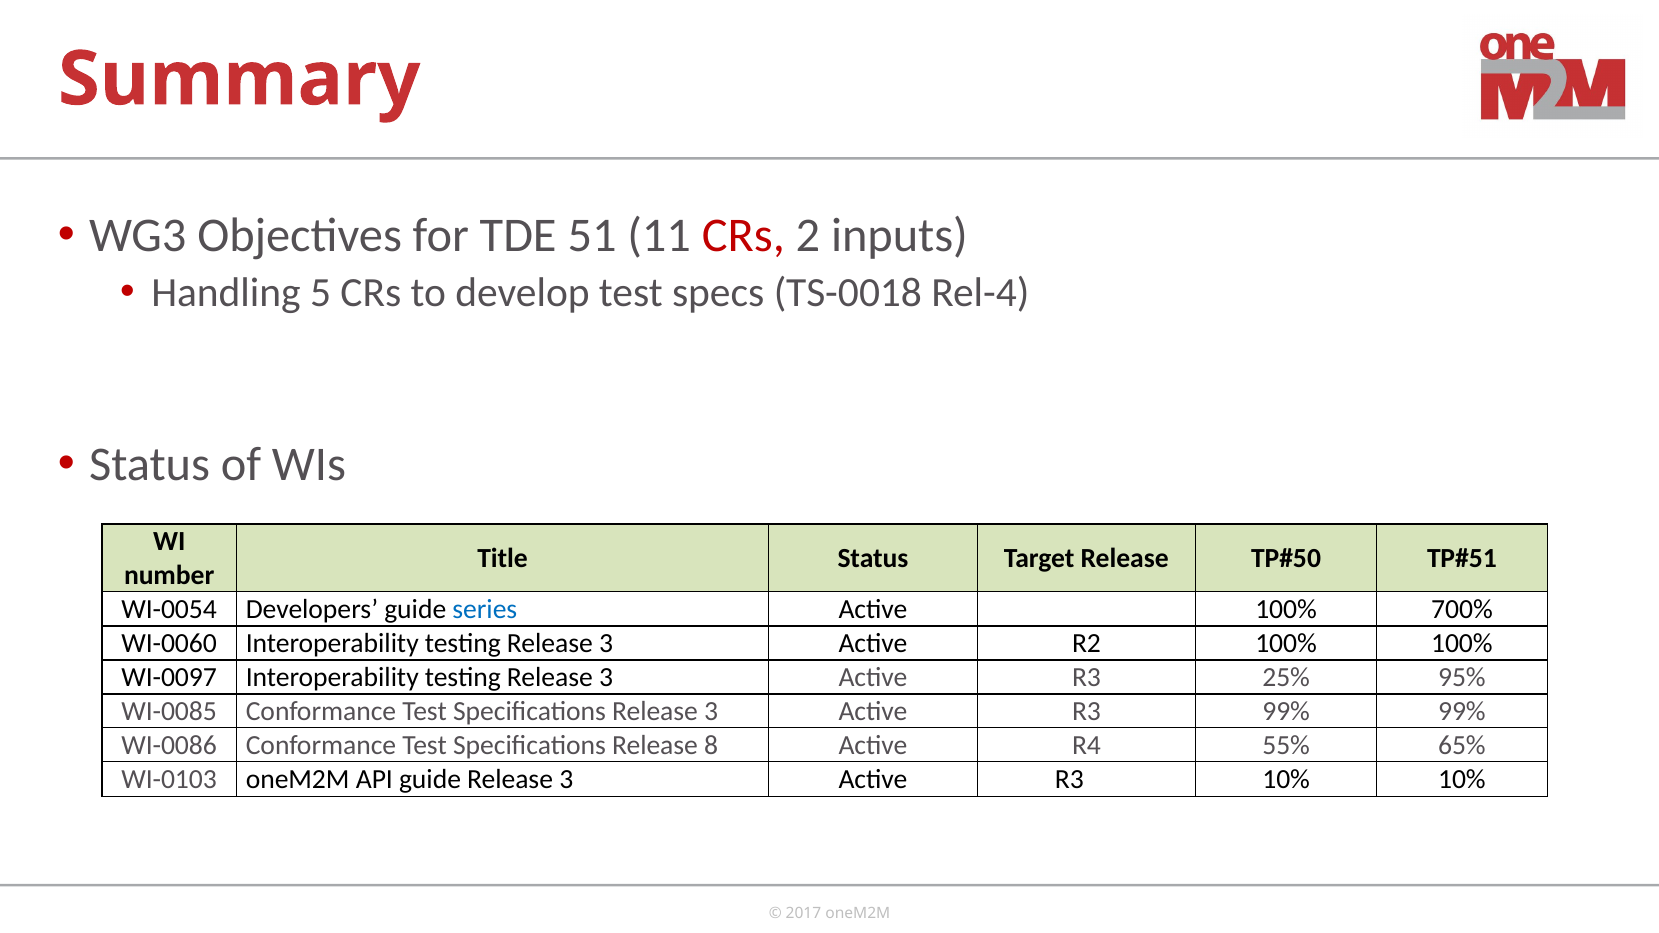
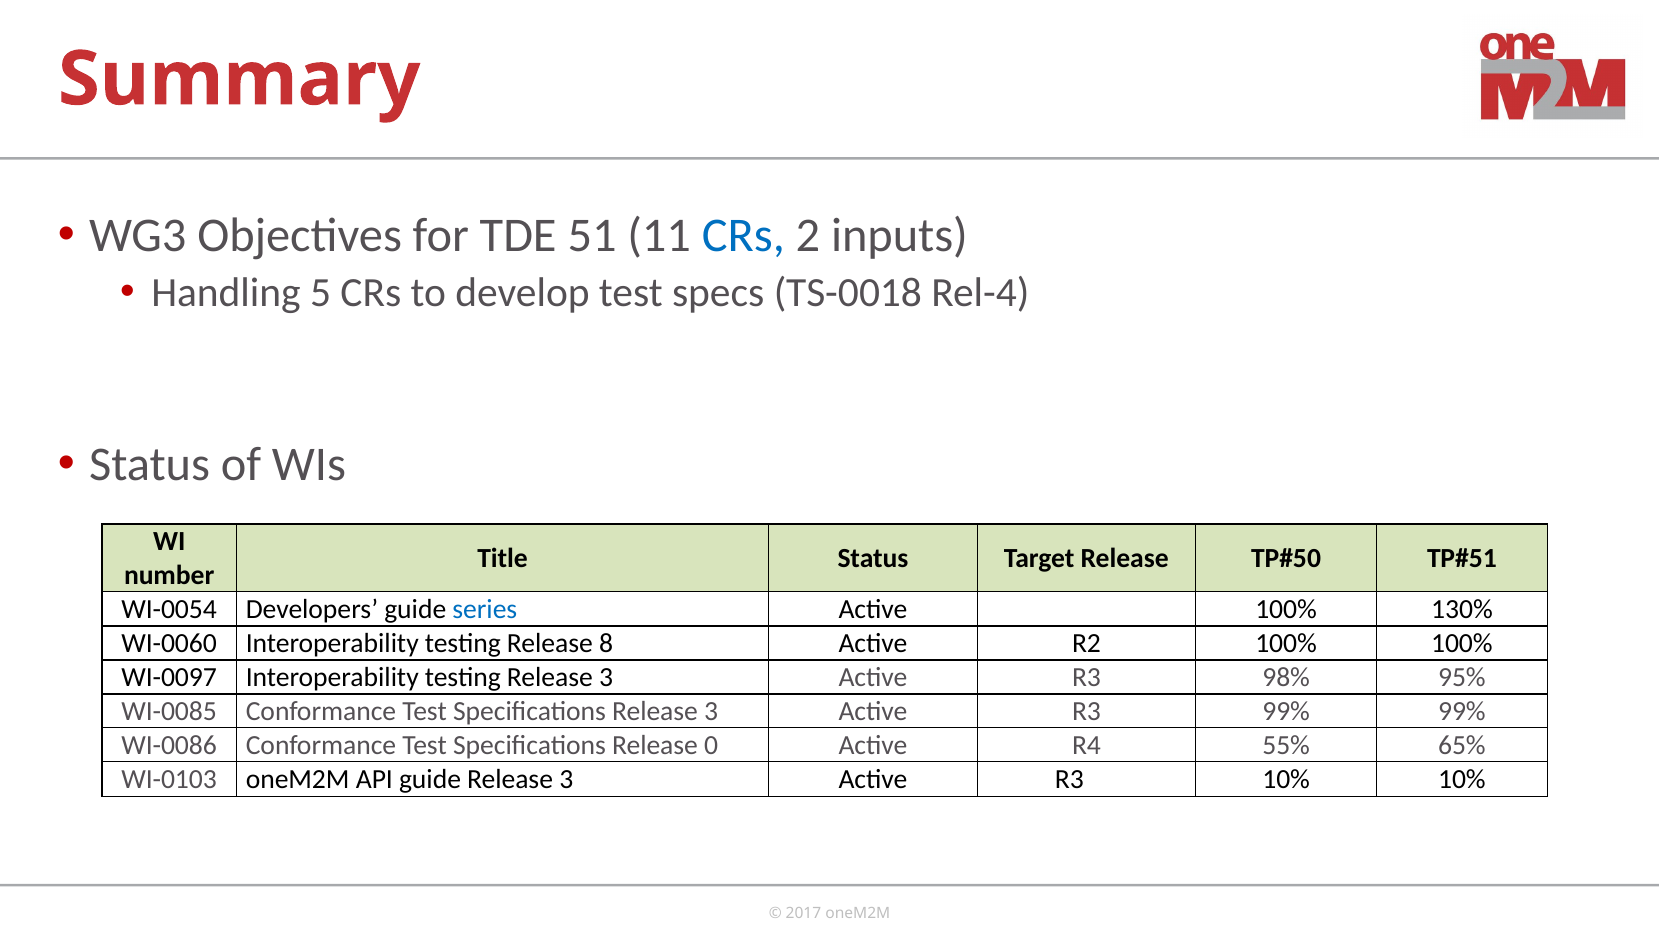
CRs colour: red -> blue (743, 235)
700%: 700% -> 130% (1462, 609)
3: 3 -> 8 (606, 644)
25%: 25% -> 98% (1286, 677)
8: 8 -> 0 (711, 745)
